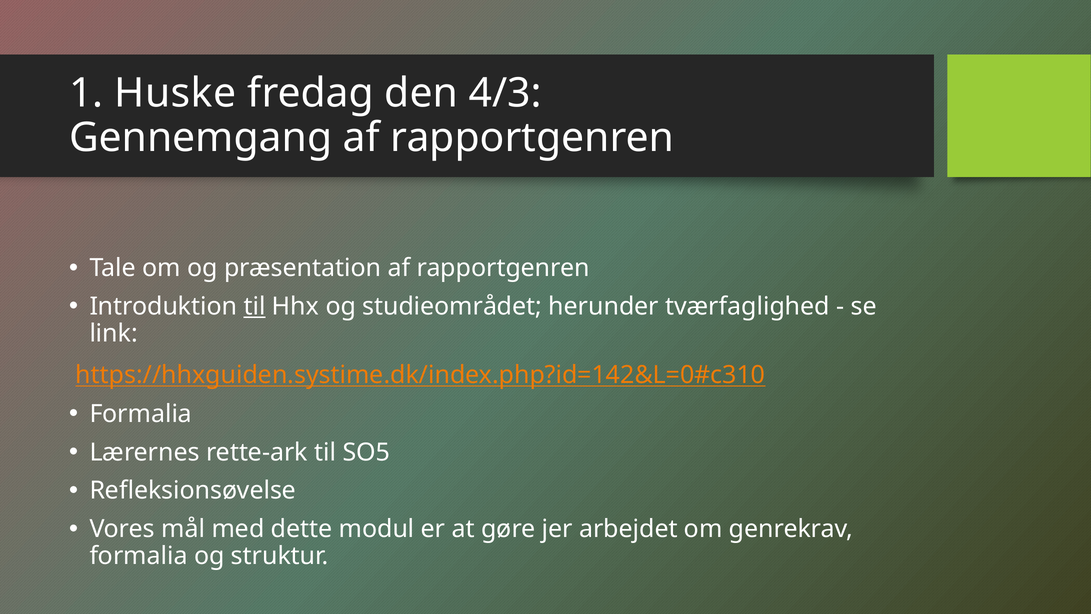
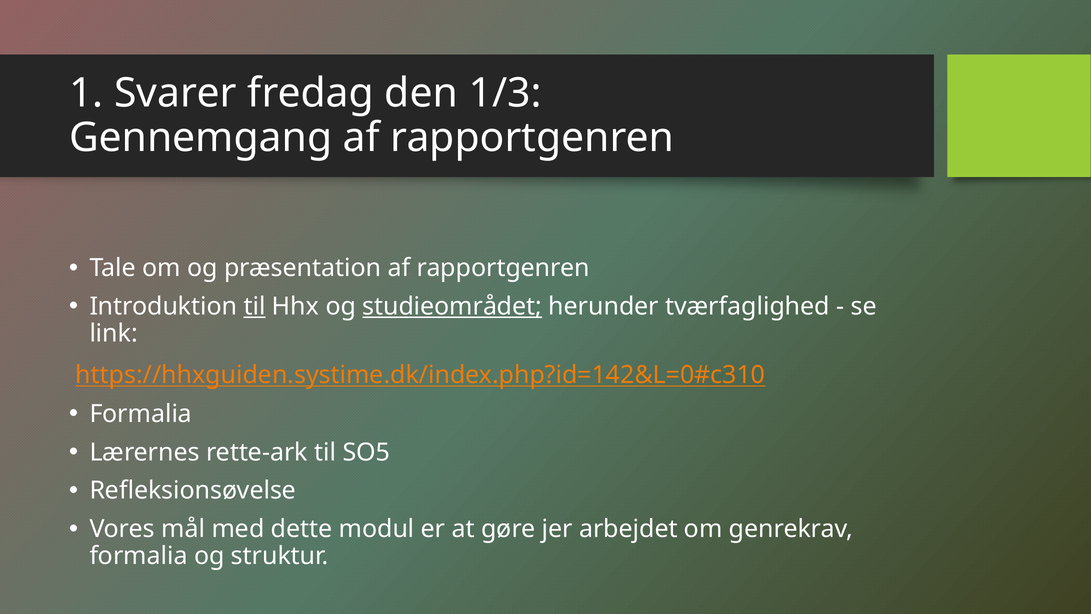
Huske: Huske -> Svarer (175, 93)
4/3: 4/3 -> 1/3 (505, 93)
studieområdet underline: none -> present (452, 306)
